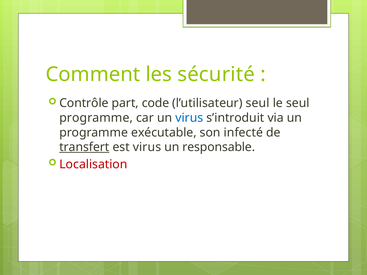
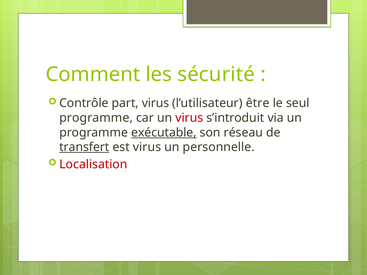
part code: code -> virus (155, 103)
l’utilisateur seul: seul -> être (258, 103)
virus colour: blue -> red (189, 118)
exécutable underline: none -> present (164, 133)
infecté: infecté -> réseau (243, 133)
responsable: responsable -> personnelle (219, 147)
